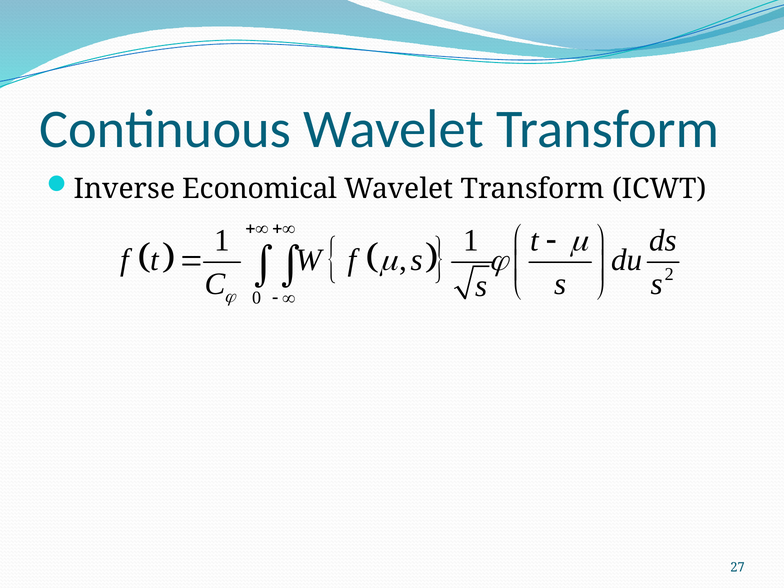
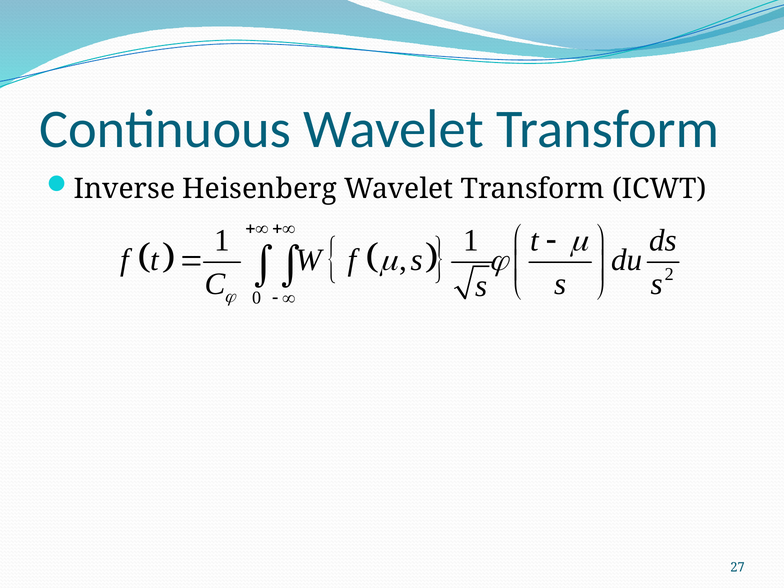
Economical: Economical -> Heisenberg (260, 189)
